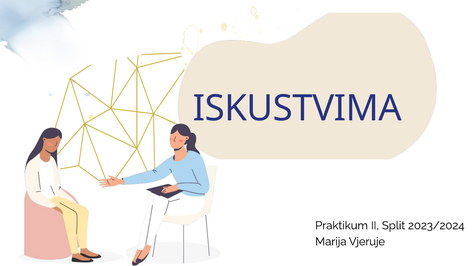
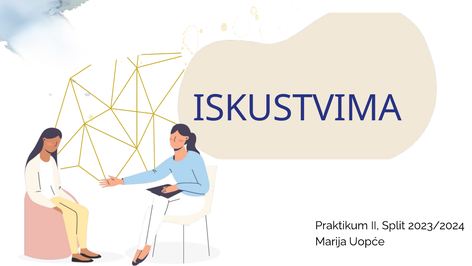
Vjeruje: Vjeruje -> Uopće (367, 241)
